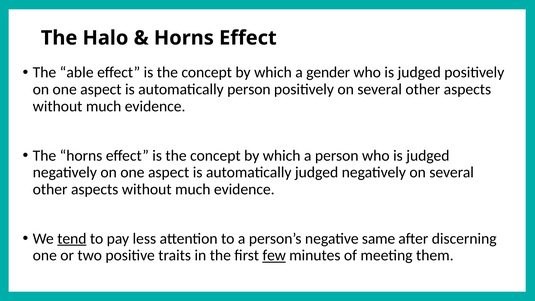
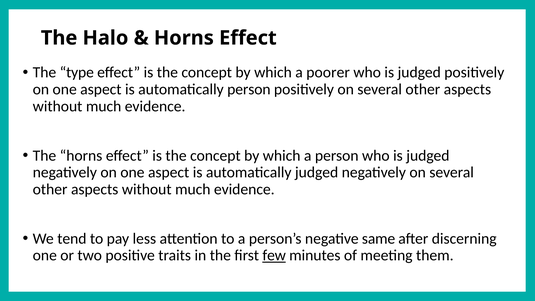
able: able -> type (77, 72)
gender: gender -> poorer (328, 72)
tend underline: present -> none (72, 239)
